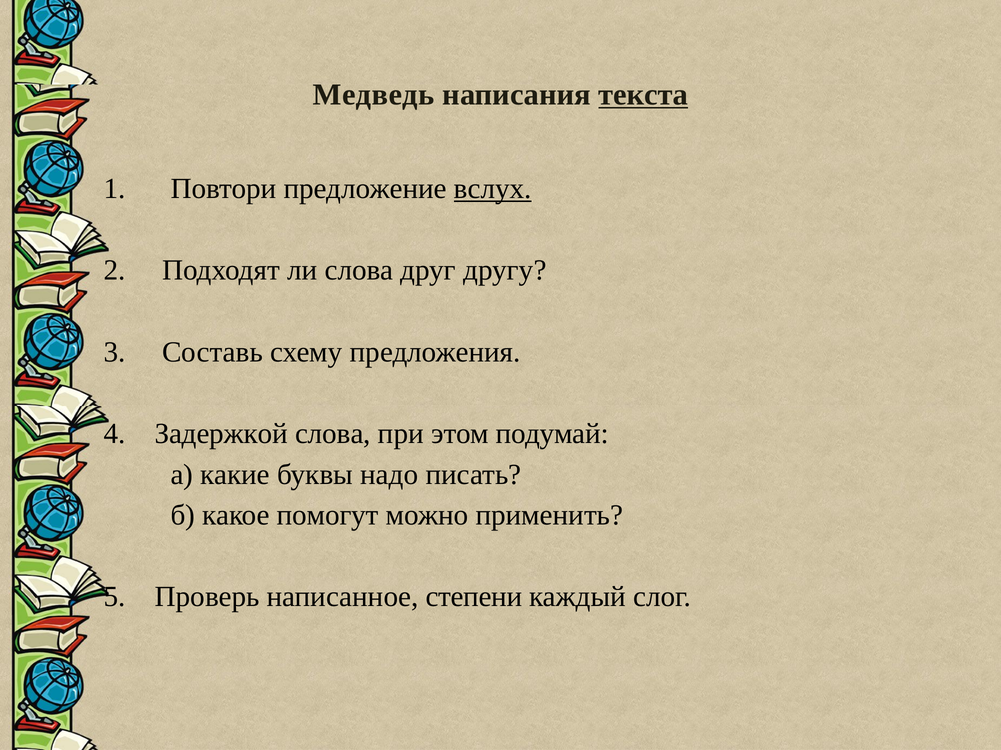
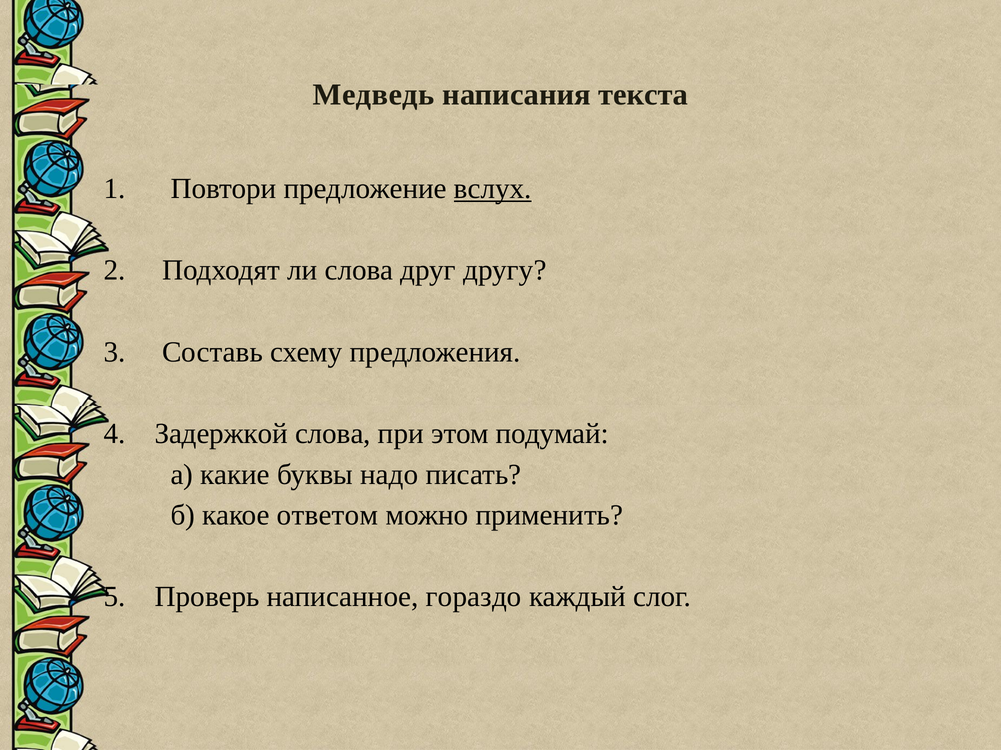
текста underline: present -> none (643, 95)
помогут: помогут -> ответом (328, 516)
степени: степени -> гораздо (474, 597)
